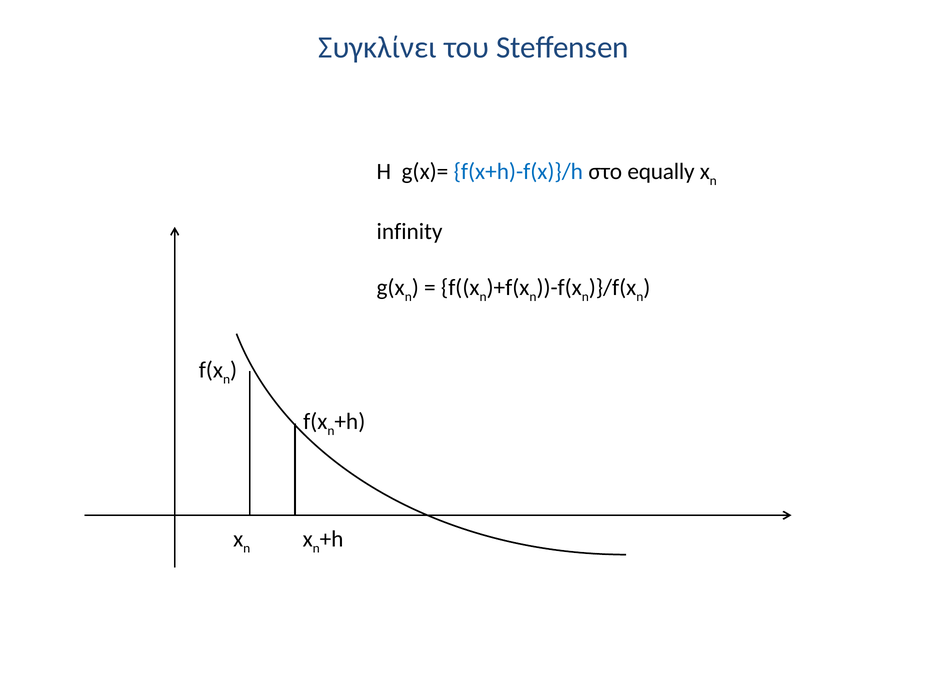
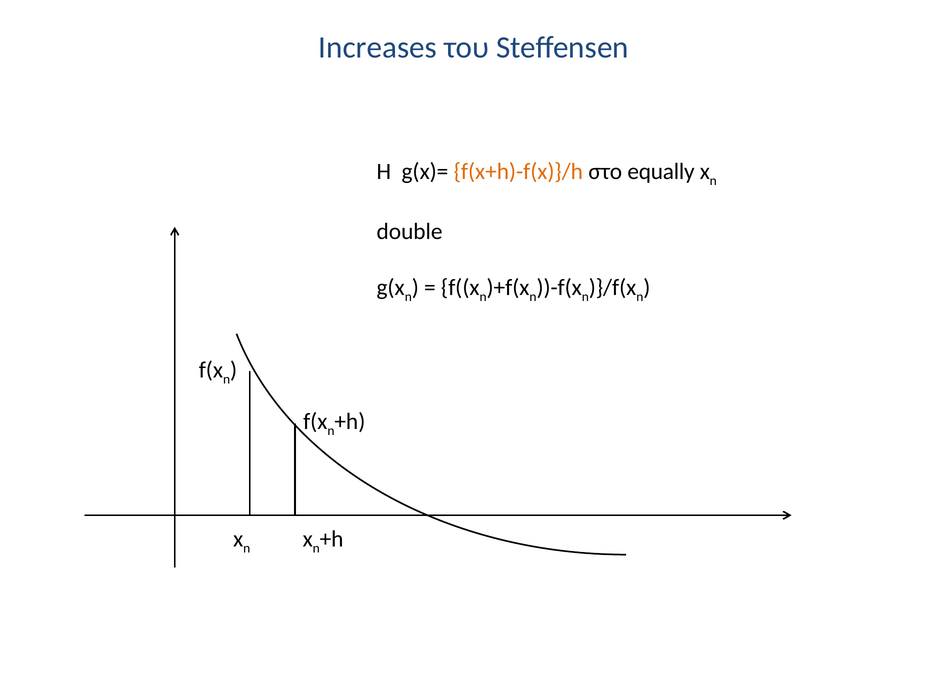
Συγκλίνει: Συγκλίνει -> Increases (378, 47)
f(x+h)-f(x)}/h colour: blue -> orange (518, 172)
infinity: infinity -> double (410, 231)
